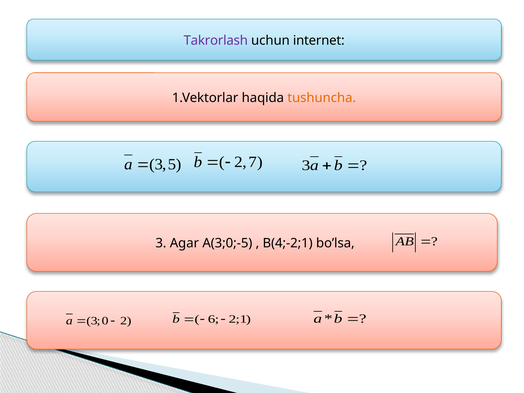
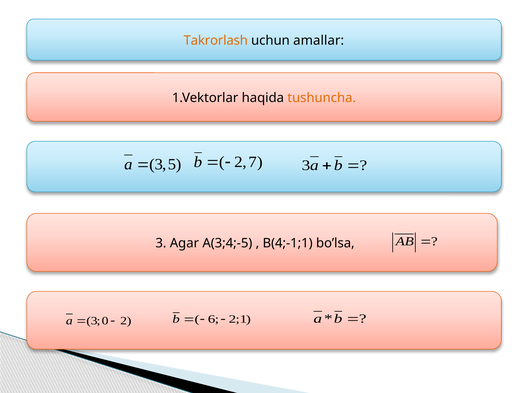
Takrorlash colour: purple -> orange (216, 41)
internet: internet -> amallar (319, 41)
A(3;0;-5: A(3;0;-5 -> A(3;4;-5 (227, 243)
B(4;-2;1: B(4;-2;1 -> B(4;-1;1 (288, 243)
